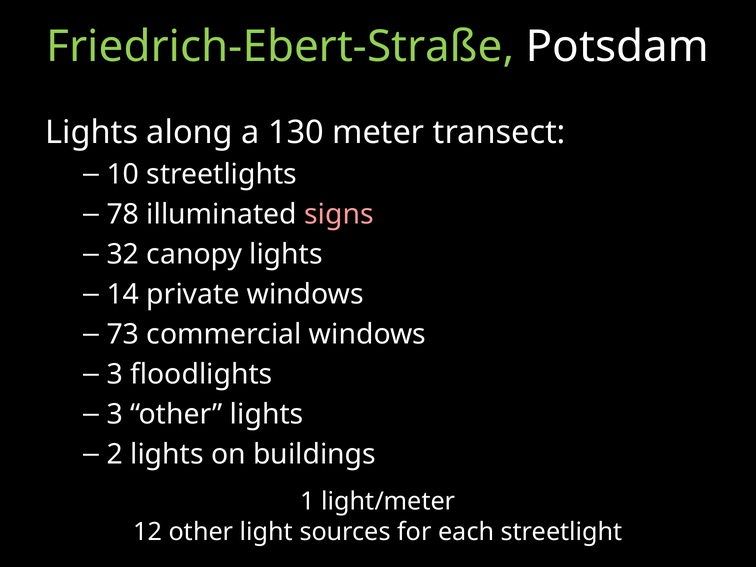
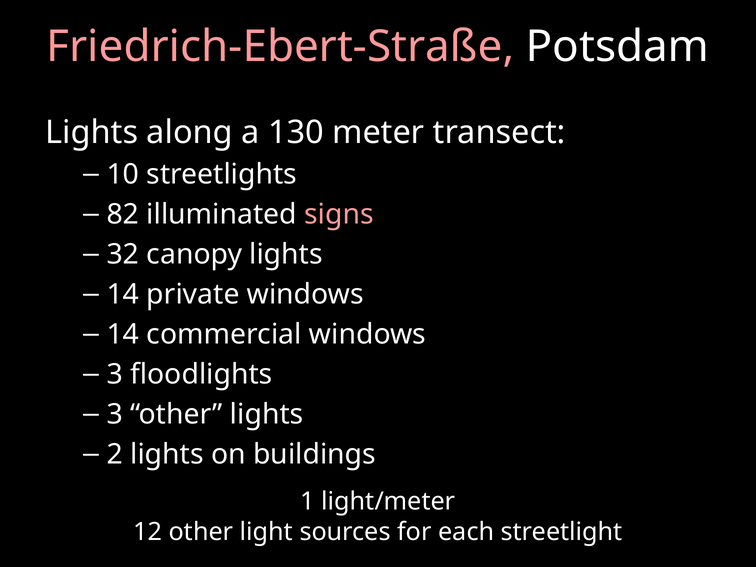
Friedrich-Ebert-Straße colour: light green -> pink (280, 47)
78: 78 -> 82 (123, 215)
73: 73 -> 14 (123, 334)
